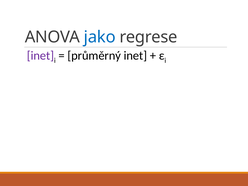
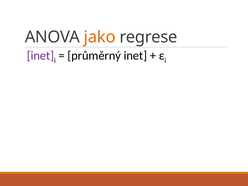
jako colour: blue -> orange (100, 37)
